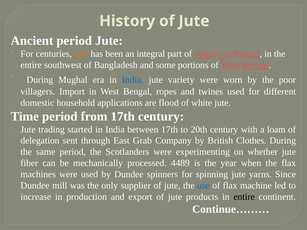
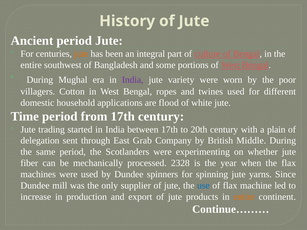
India colour: blue -> purple (133, 80)
Import: Import -> Cotton (72, 92)
loam: loam -> plain (276, 130)
Clothes: Clothes -> Middle (251, 141)
4489: 4489 -> 2328 (180, 163)
entire colour: black -> orange (244, 197)
